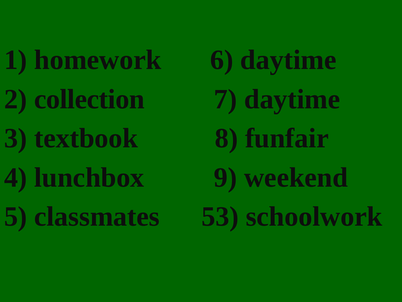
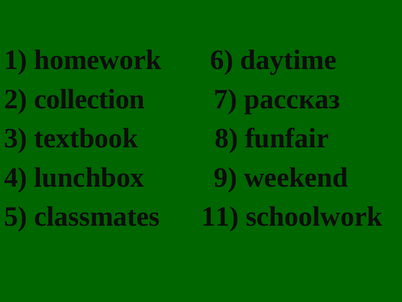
7 daytime: daytime -> рассказ (292, 99)
53: 53 -> 11 (220, 216)
